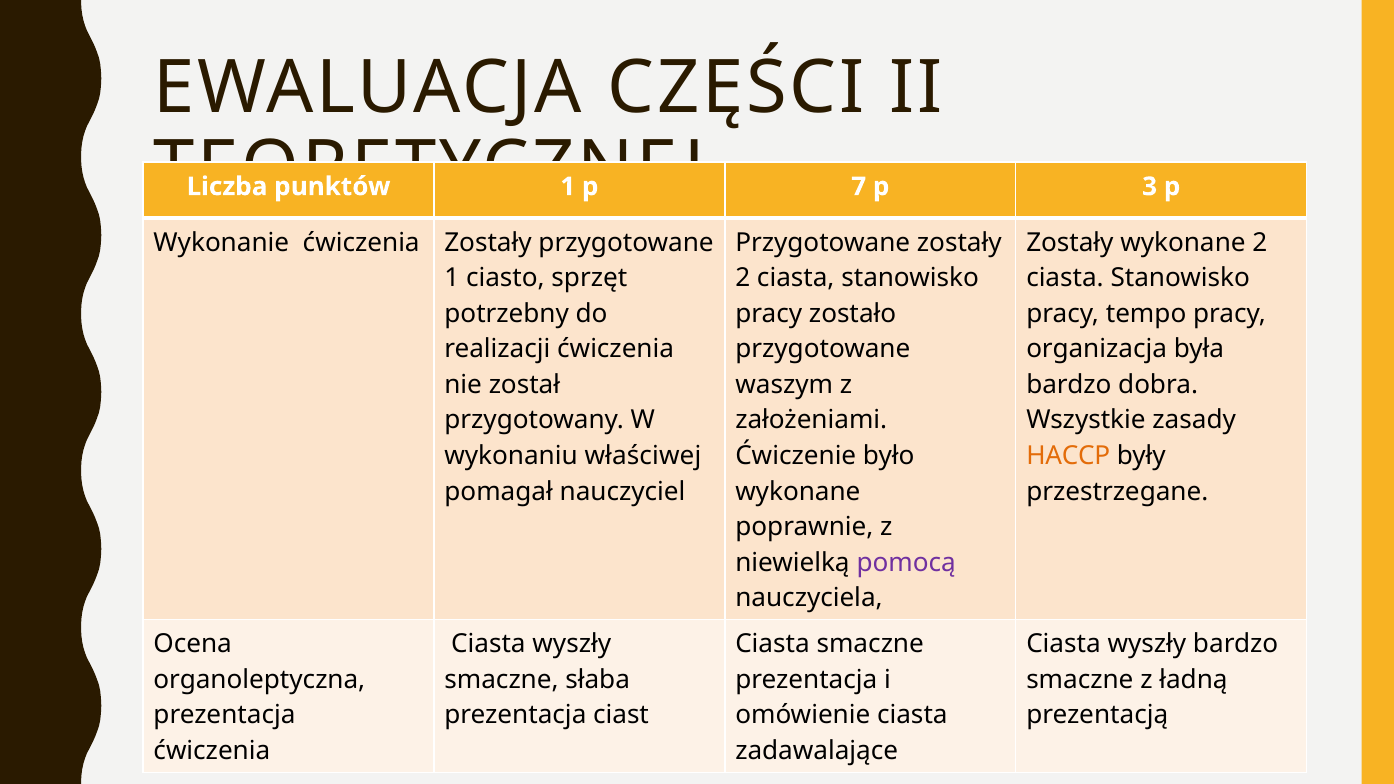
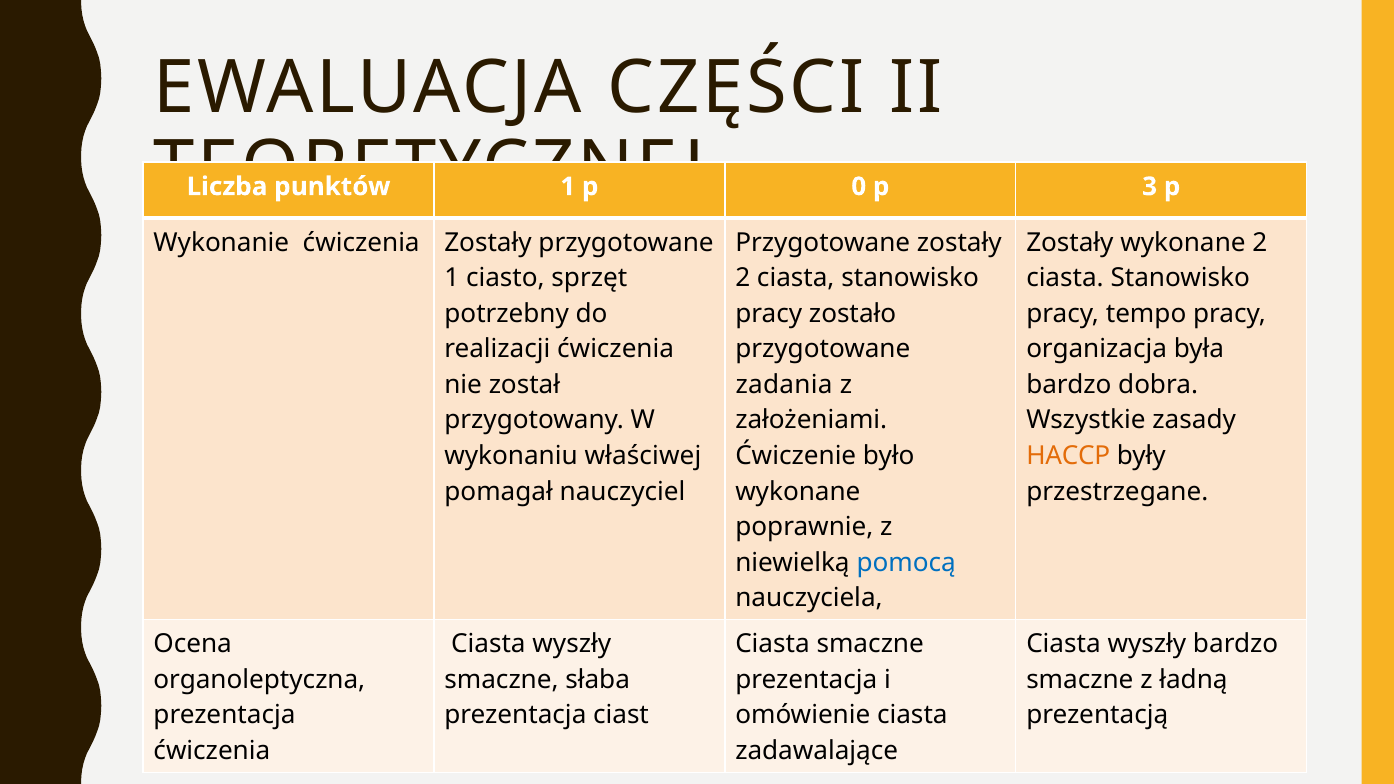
7: 7 -> 0 (859, 187)
waszym: waszym -> zadania (784, 385)
pomocą colour: purple -> blue (906, 563)
